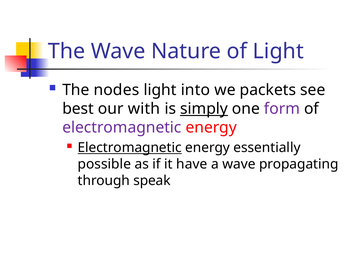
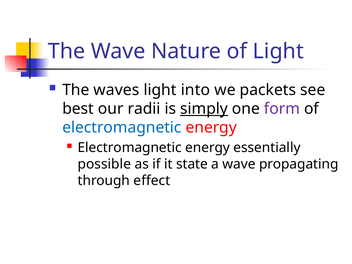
nodes: nodes -> waves (116, 90)
with: with -> radii (144, 109)
electromagnetic colour: purple -> blue (122, 127)
Electromagnetic underline: present -> none (130, 148)
have: have -> state (192, 164)
speak: speak -> effect (152, 181)
